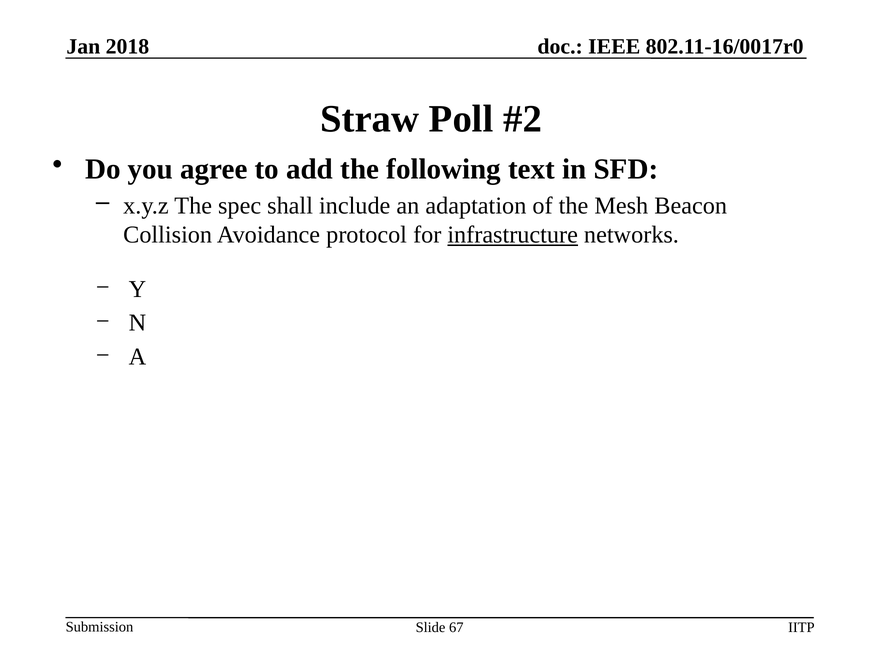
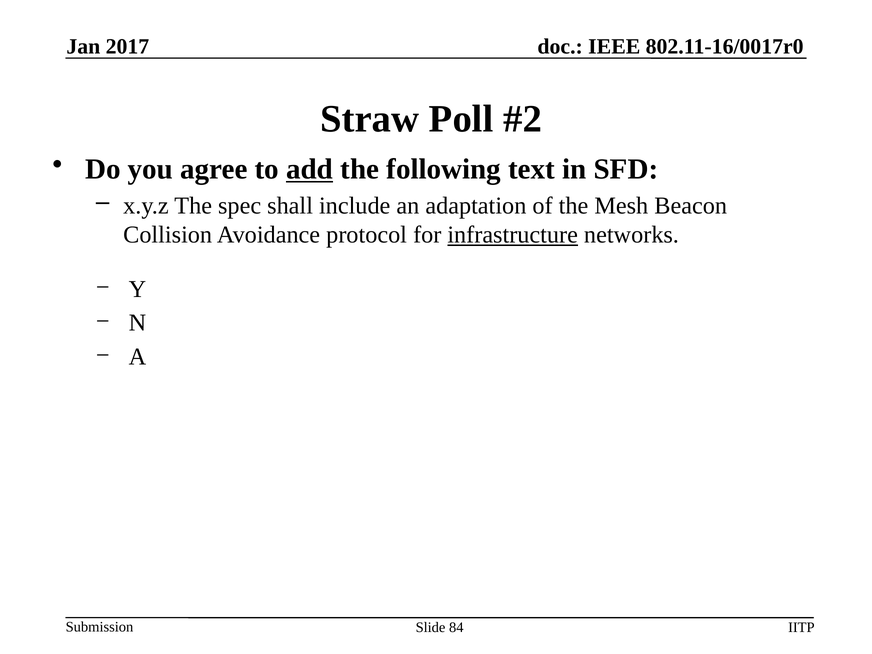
2018: 2018 -> 2017 (127, 47)
add underline: none -> present (310, 169)
67: 67 -> 84 (456, 627)
